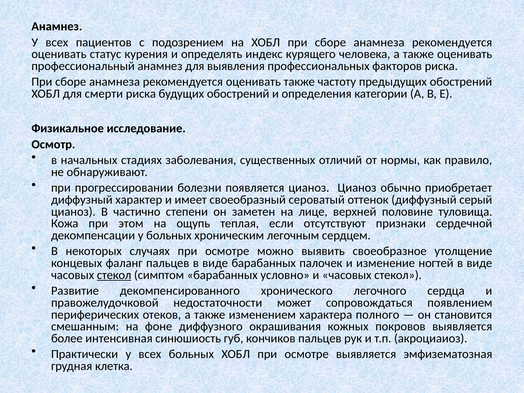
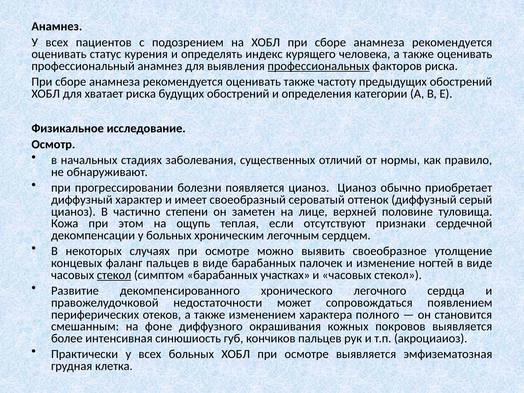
профессиональных underline: none -> present (319, 66)
смерти: смерти -> хватает (104, 94)
условно: условно -> участках (285, 275)
